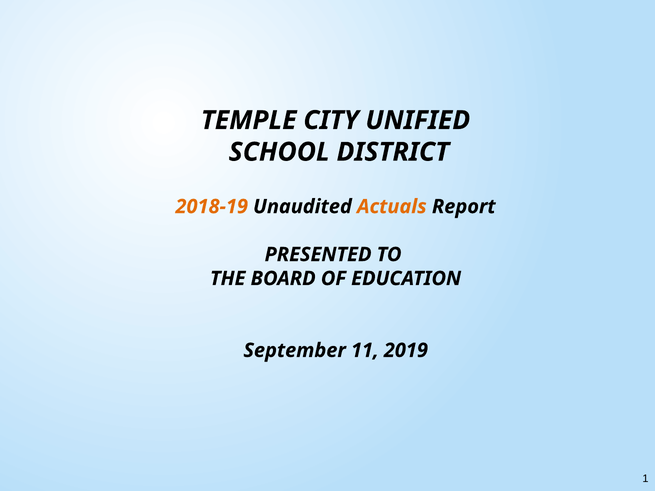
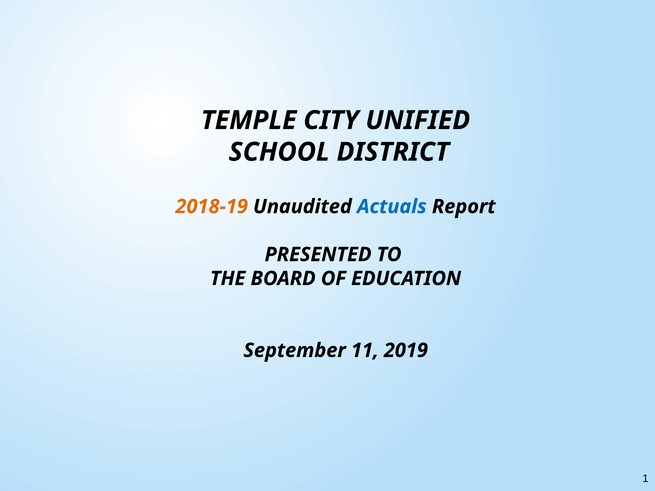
Actuals colour: orange -> blue (392, 207)
